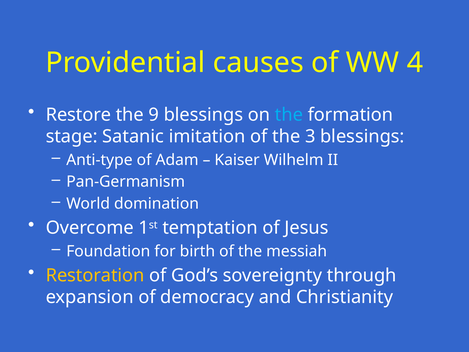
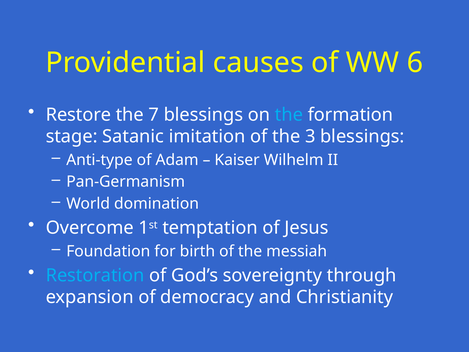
4: 4 -> 6 (415, 63)
9: 9 -> 7 (154, 115)
Restoration colour: yellow -> light blue (95, 275)
